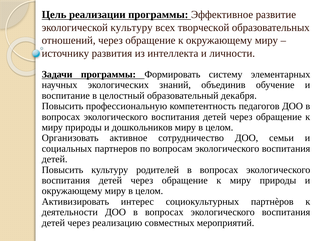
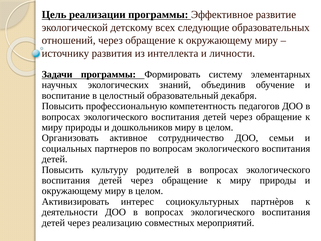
экологической культуру: культуру -> детскому (132, 28)
творческой: творческой -> следующие (204, 28)
